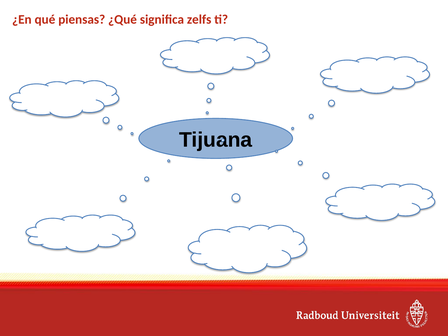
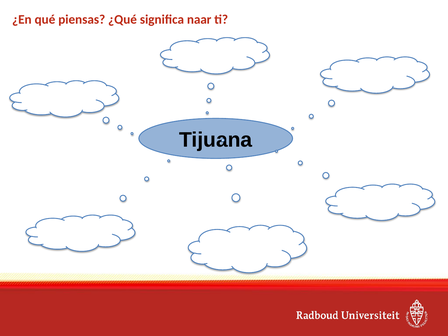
zelfs: zelfs -> naar (199, 19)
